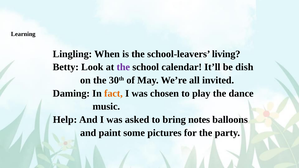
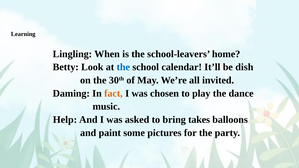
living: living -> home (226, 54)
the colour: purple -> blue (123, 67)
notes: notes -> takes (199, 120)
